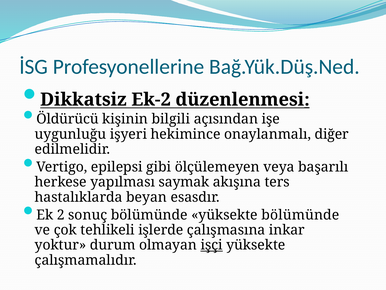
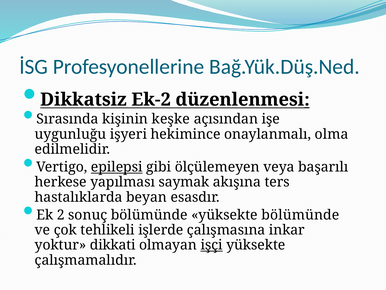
Öldürücü: Öldürücü -> Sırasında (67, 119)
bilgili: bilgili -> keşke (171, 119)
diğer: diğer -> olma (332, 134)
epilepsi underline: none -> present (117, 167)
durum: durum -> dikkati (113, 245)
